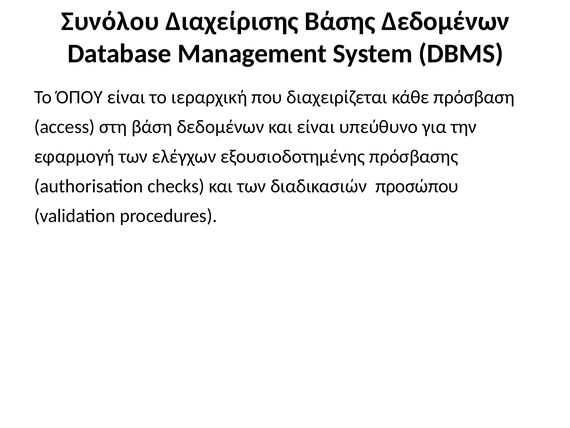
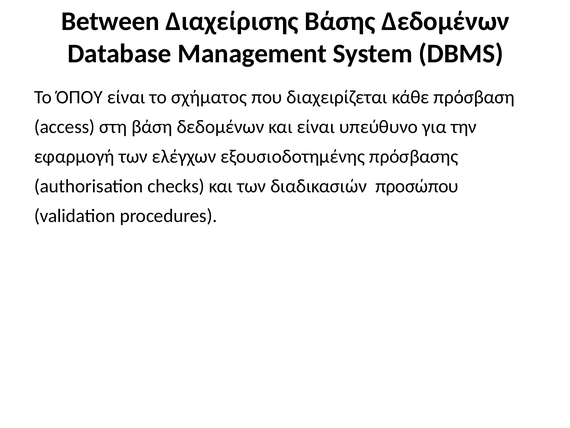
Συνόλου: Συνόλου -> Between (110, 21)
ιεραρχική: ιεραρχική -> σχήματος (209, 97)
